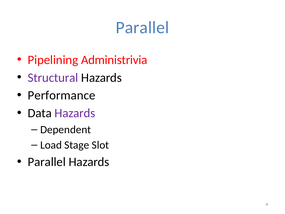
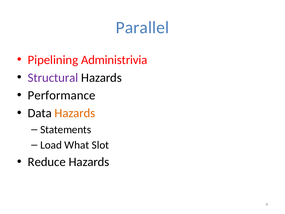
Hazards colour: purple -> orange (75, 113)
Dependent: Dependent -> Statements (66, 129)
Stage: Stage -> What (77, 145)
Parallel: Parallel -> Reduce (47, 162)
